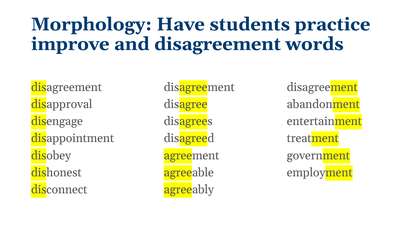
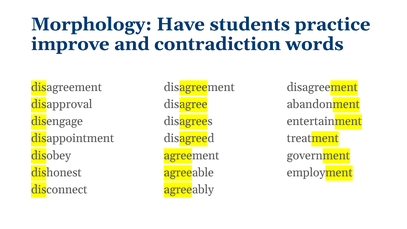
and disagreement: disagreement -> contradiction (217, 44)
